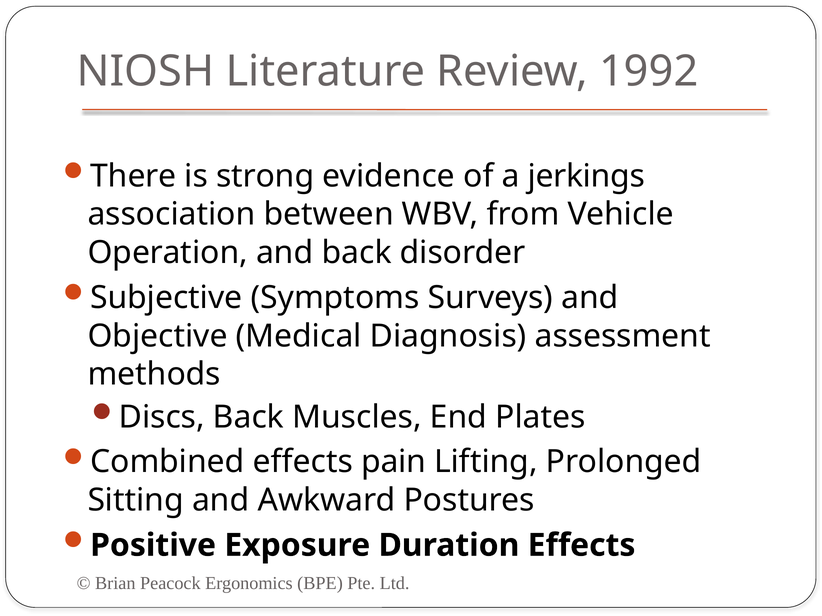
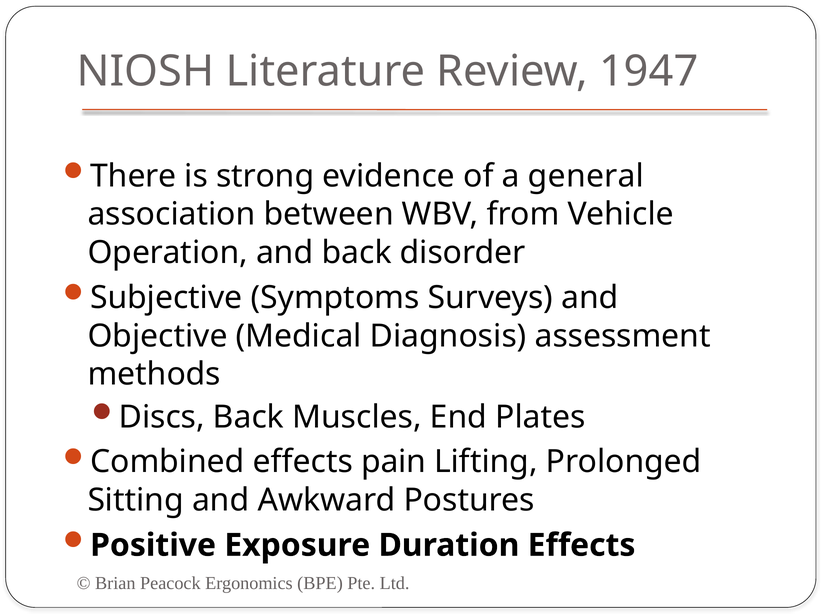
1992: 1992 -> 1947 (649, 72)
jerkings: jerkings -> general (586, 176)
